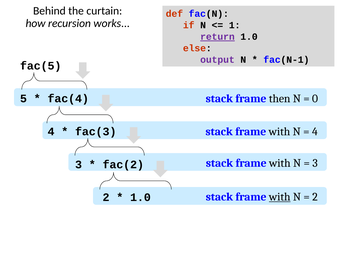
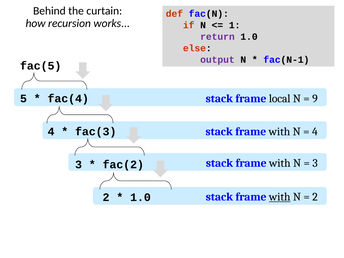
return underline: present -> none (217, 37)
then: then -> local (280, 98)
0: 0 -> 9 (315, 98)
